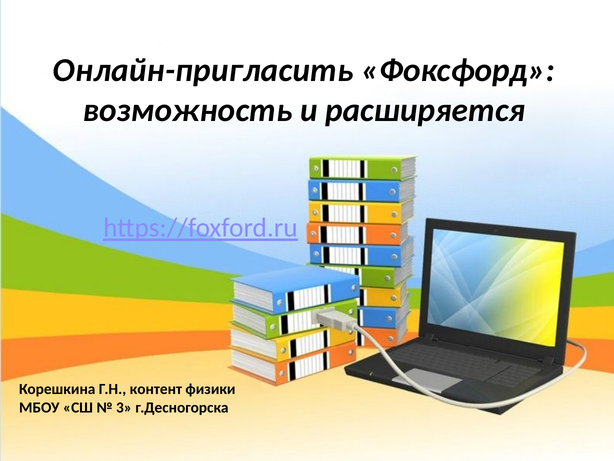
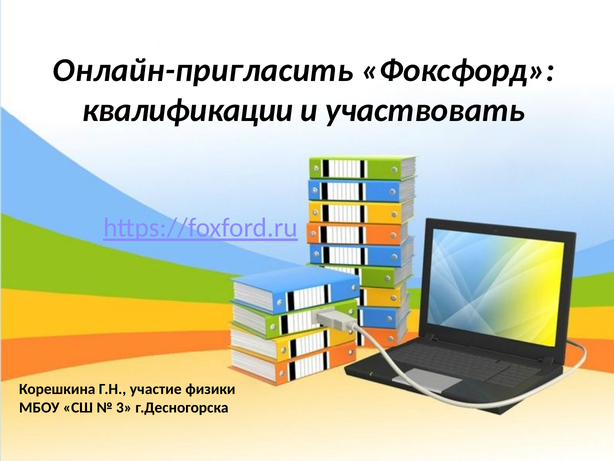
возможность: возможность -> квалификации (188, 110)
расширяется: расширяется -> участвовать (425, 110)
контент: контент -> участие (156, 389)
